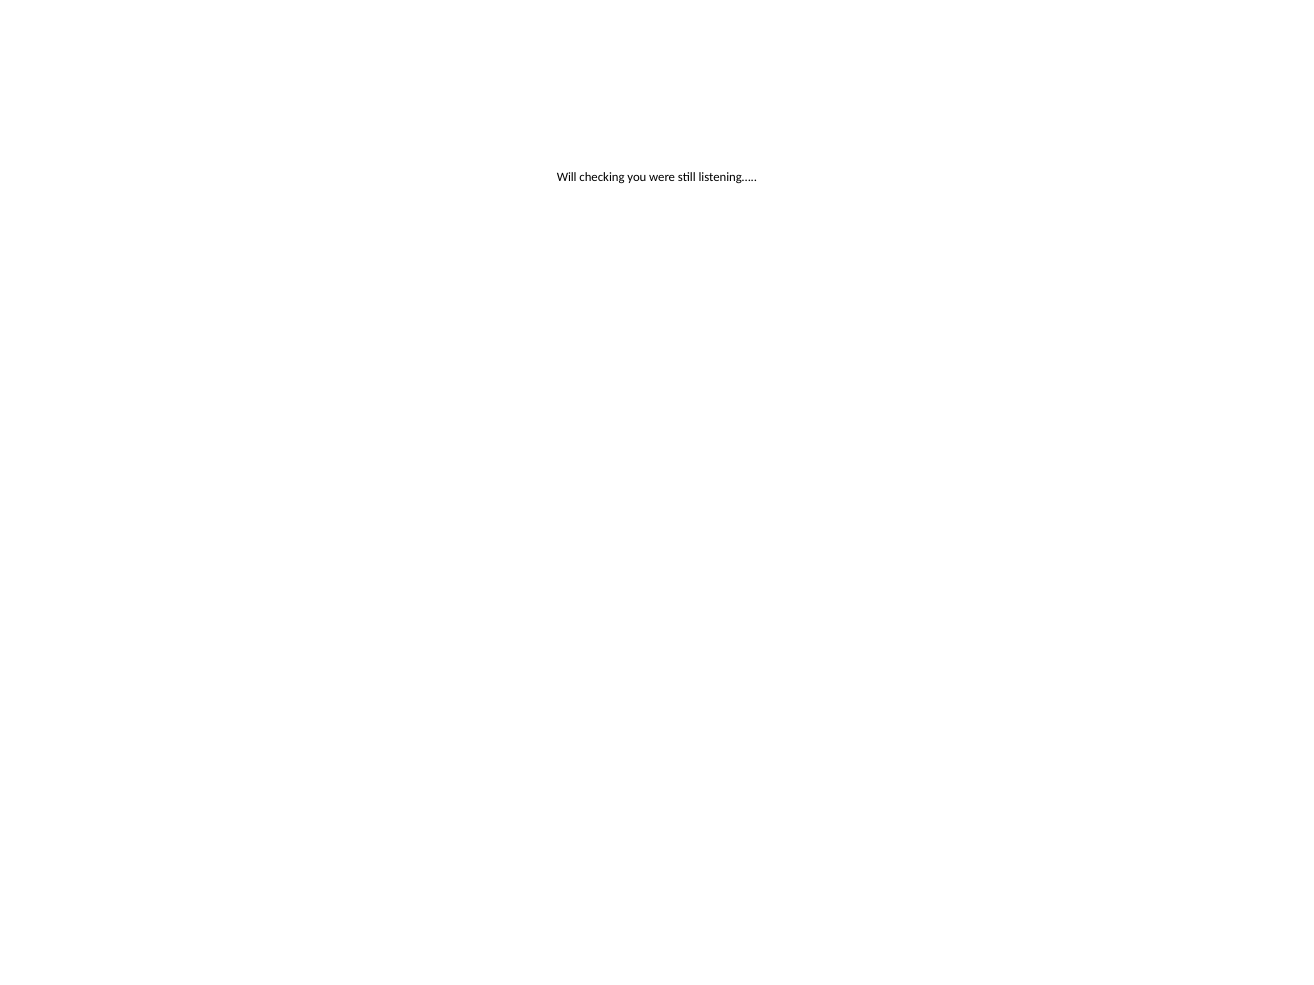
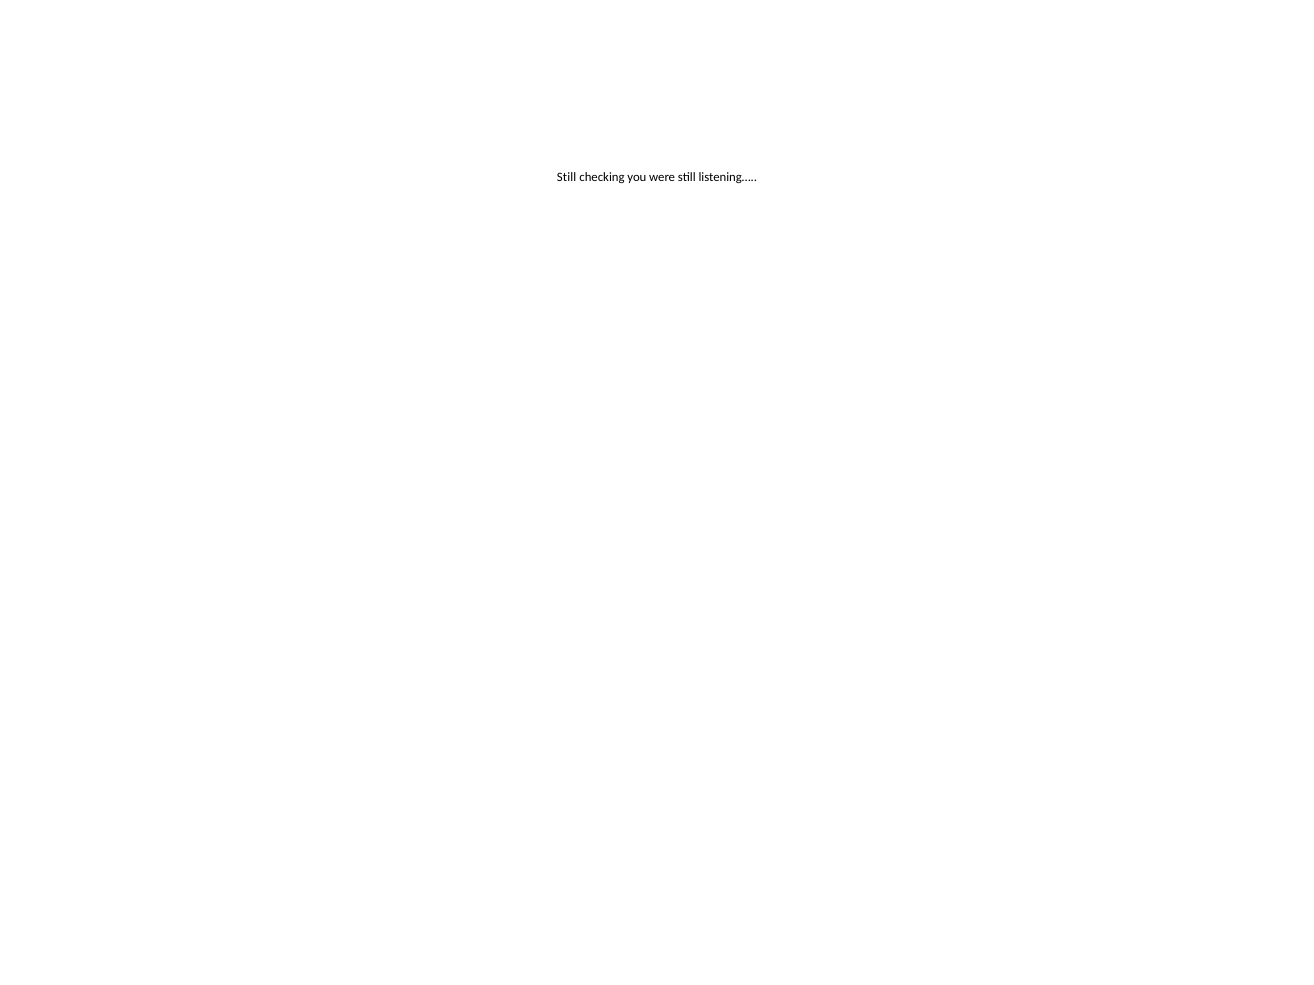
Will: Will -> Still (567, 177)
